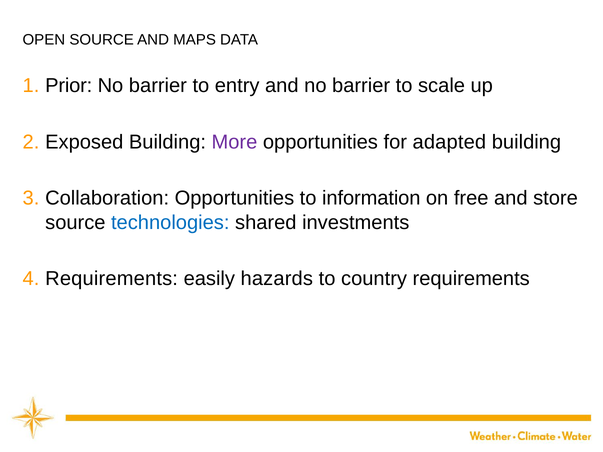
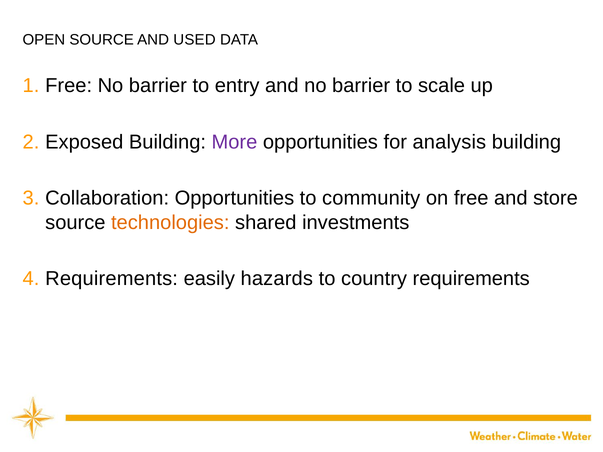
MAPS: MAPS -> USED (195, 40)
Prior: Prior -> Free (69, 86)
adapted: adapted -> analysis (449, 142)
information: information -> community (371, 198)
technologies colour: blue -> orange (170, 223)
